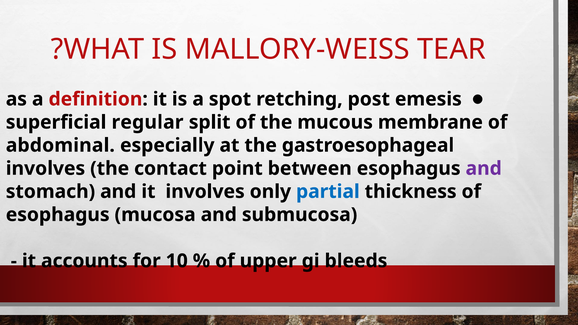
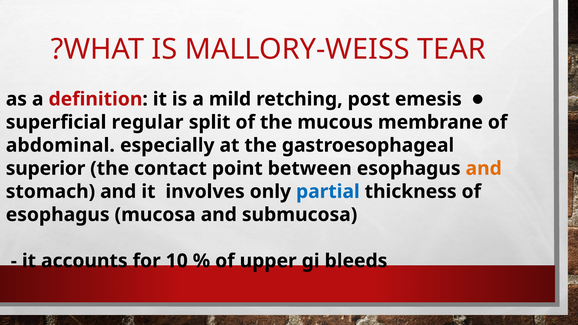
spot: spot -> mild (230, 99)
involves: involves -> superior (46, 169)
and colour: purple -> orange (484, 169)
